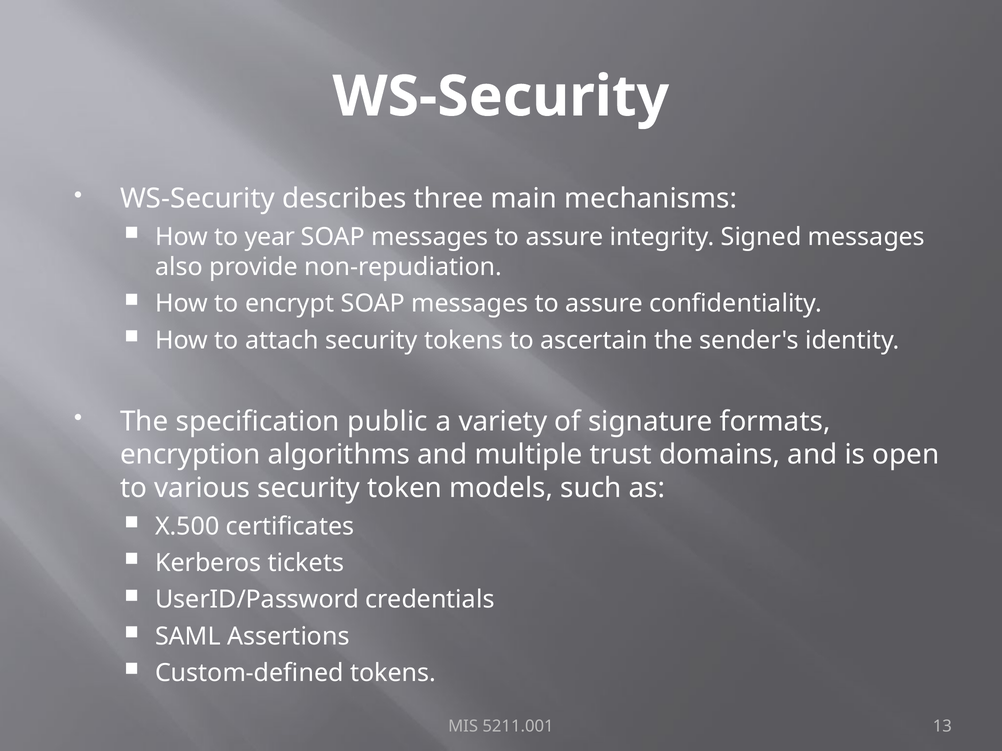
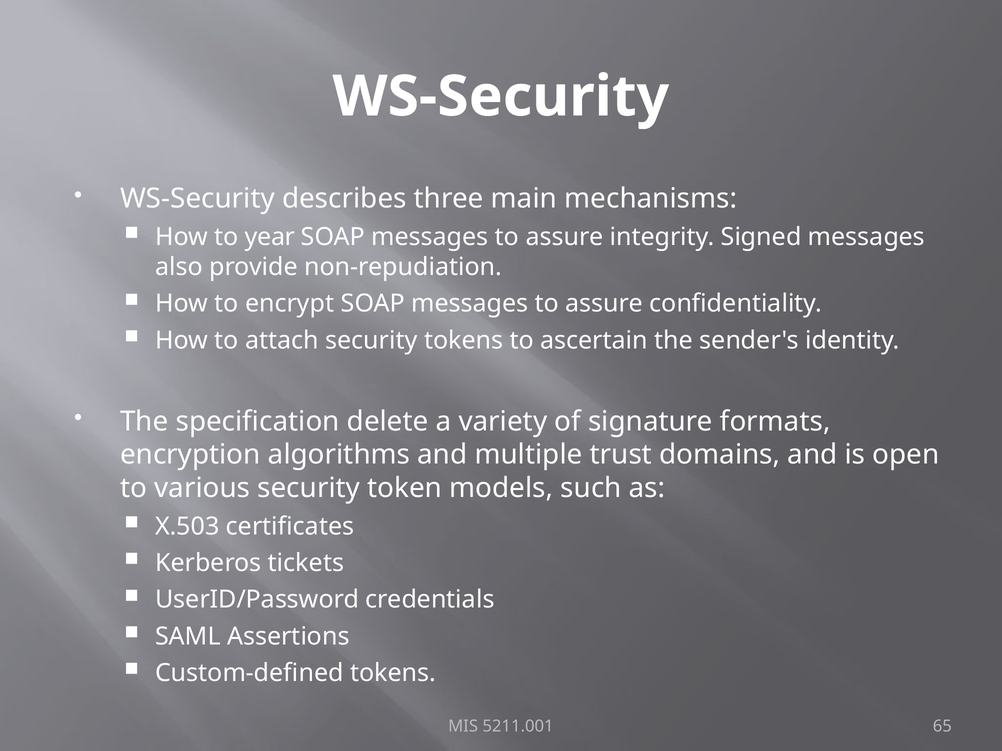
public: public -> delete (388, 422)
X.500: X.500 -> X.503 (187, 527)
13: 13 -> 65 (942, 727)
